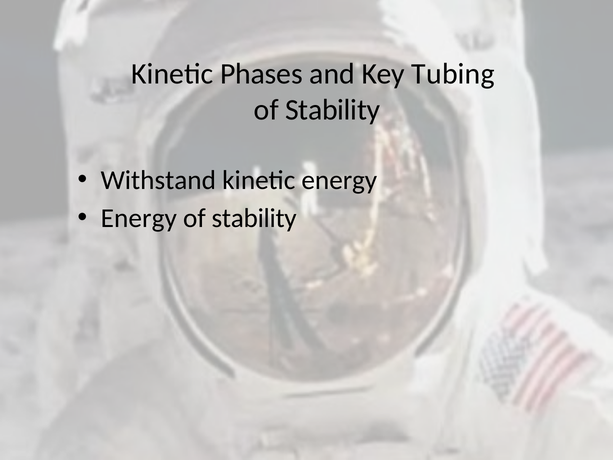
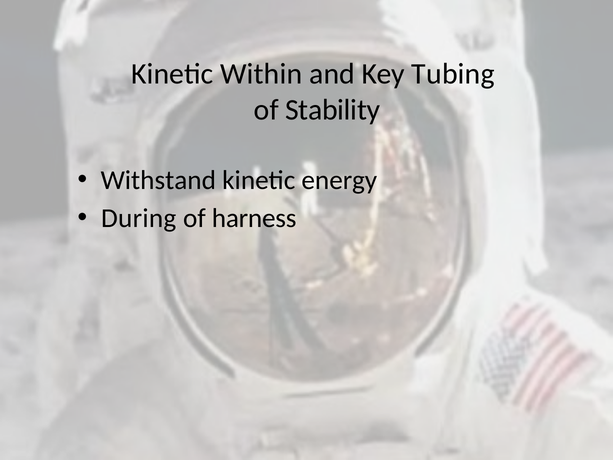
Phases: Phases -> Within (261, 74)
Energy: Energy -> During (139, 218)
stability: stability -> harness (254, 218)
